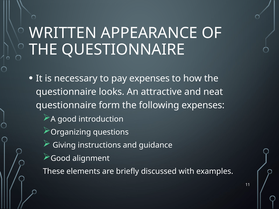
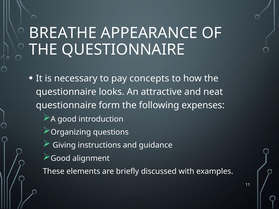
WRITTEN: WRITTEN -> BREATHE (63, 33)
pay expenses: expenses -> concepts (149, 78)
